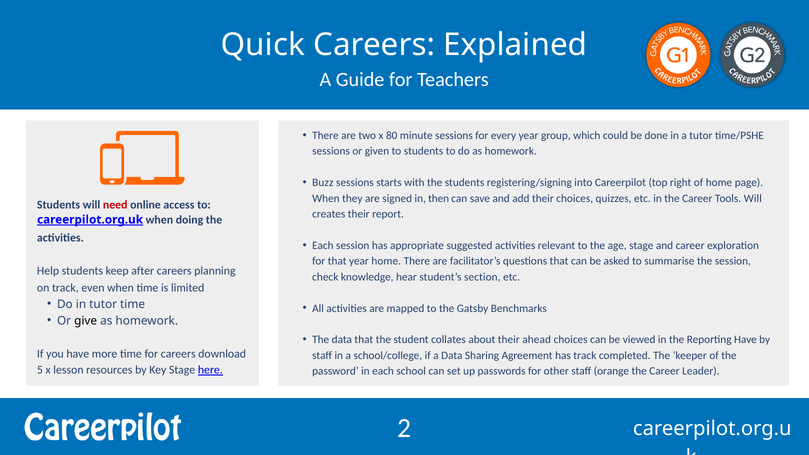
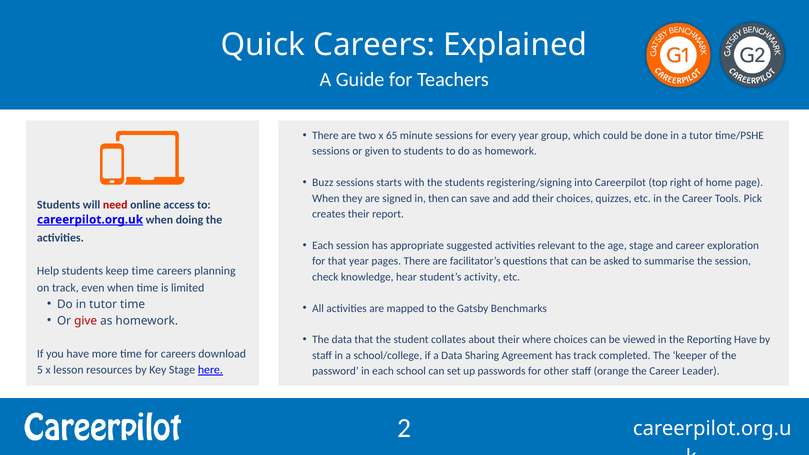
80: 80 -> 65 (392, 135)
Tools Will: Will -> Pick (753, 198)
year home: home -> pages (386, 261)
keep after: after -> time (143, 271)
section: section -> activity (482, 277)
give colour: black -> red (86, 321)
ahead: ahead -> where (537, 340)
